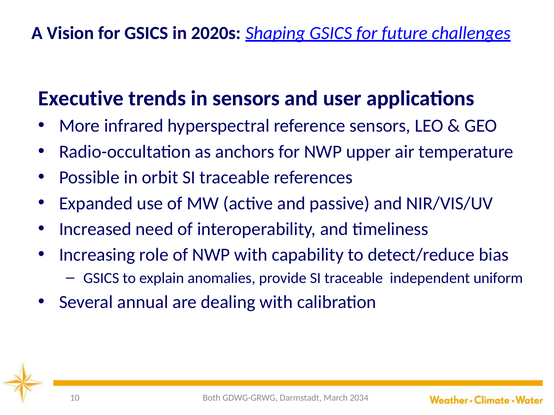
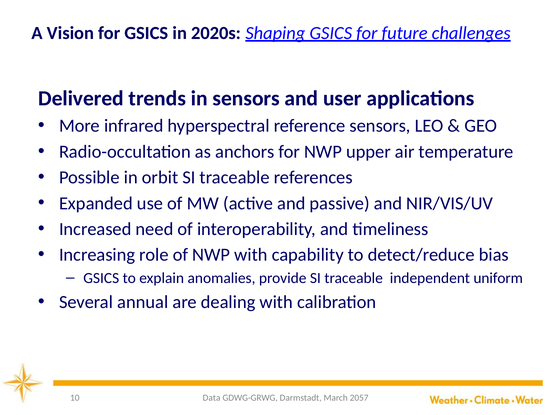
Executive: Executive -> Delivered (81, 98)
Both: Both -> Data (212, 398)
2034: 2034 -> 2057 (359, 398)
